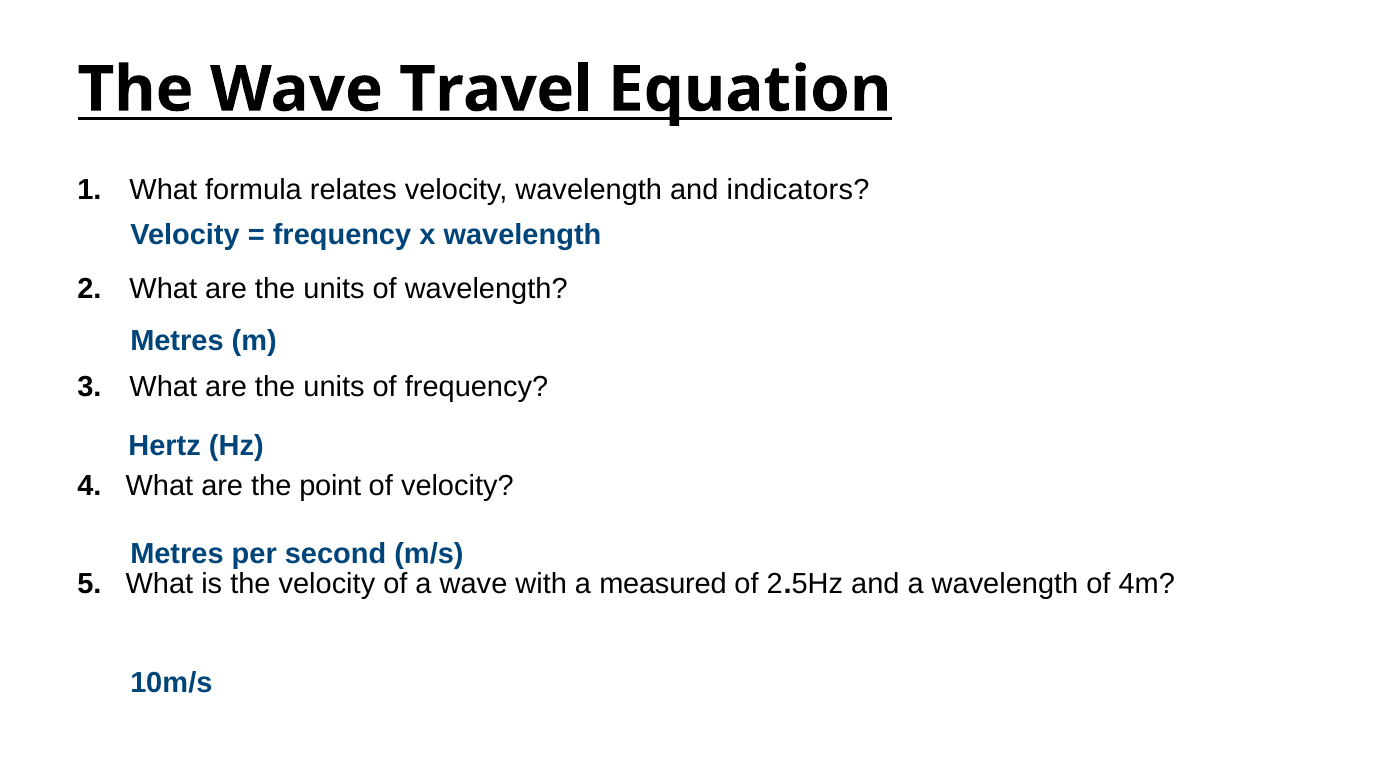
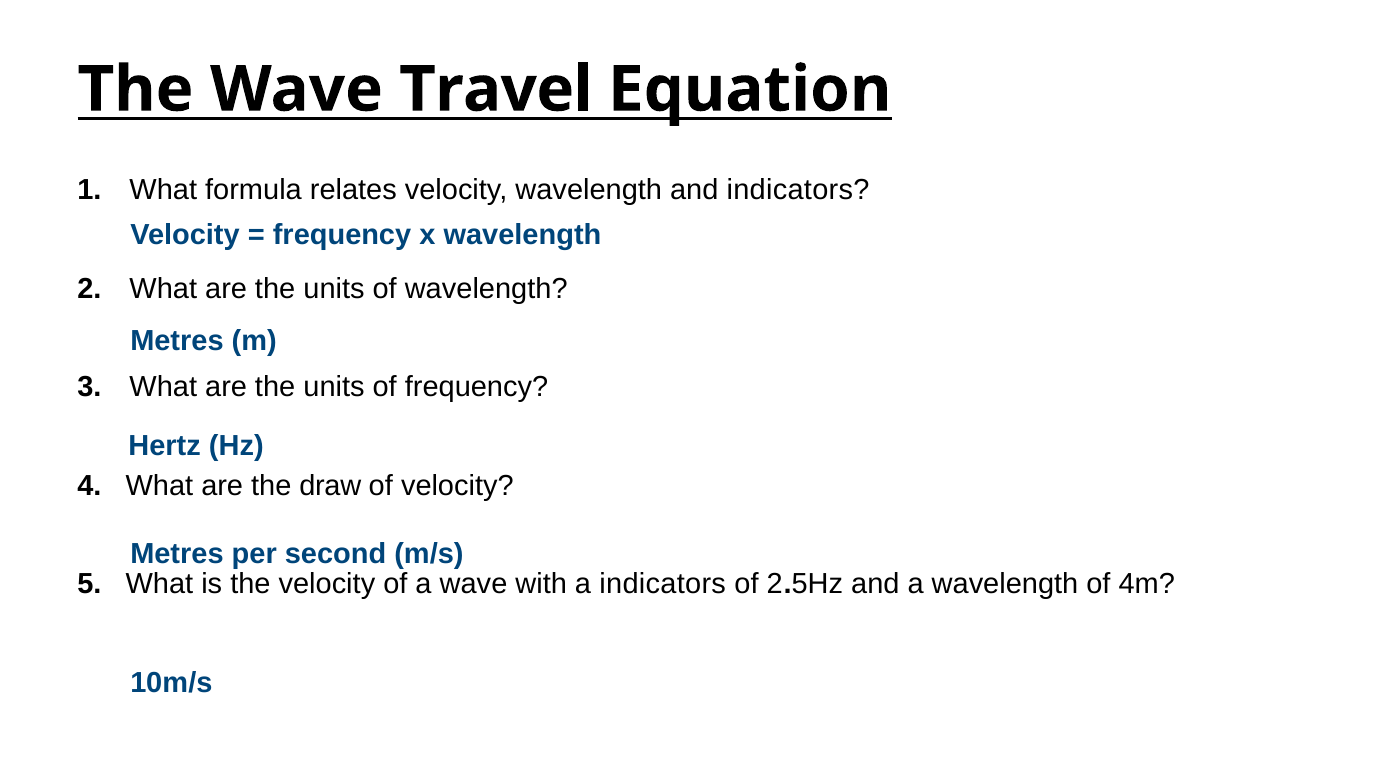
point: point -> draw (330, 486)
a measured: measured -> indicators (663, 584)
